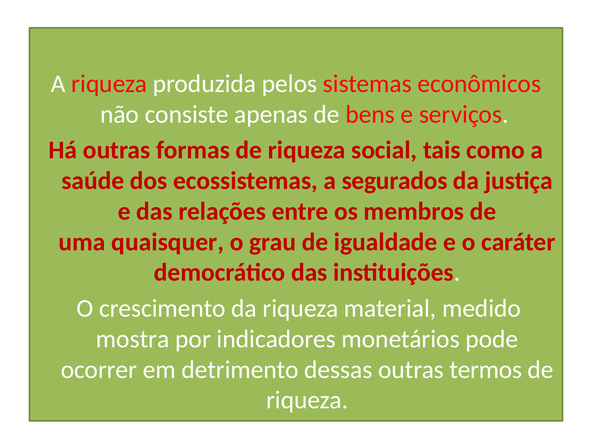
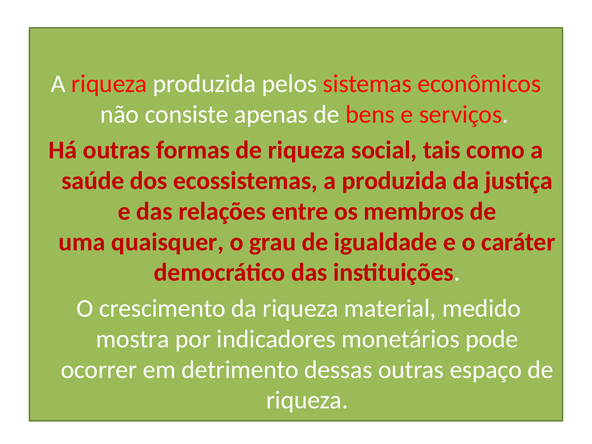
a segurados: segurados -> produzida (395, 181)
termos: termos -> espaço (486, 370)
